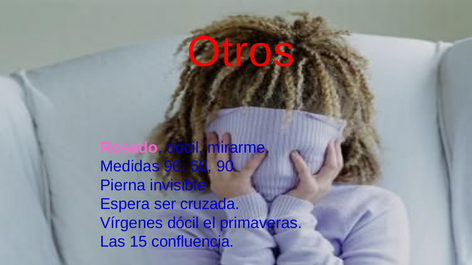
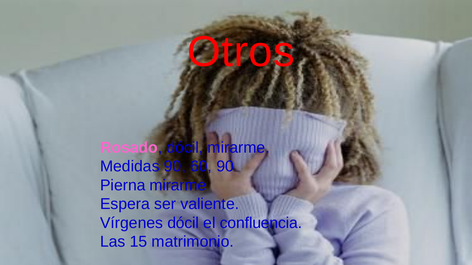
Pierna invisible: invisible -> mirarme (178, 186)
cruzada: cruzada -> valiente (210, 204)
primaveras: primaveras -> confluencia (261, 223)
confluencia: confluencia -> matrimonio (193, 242)
